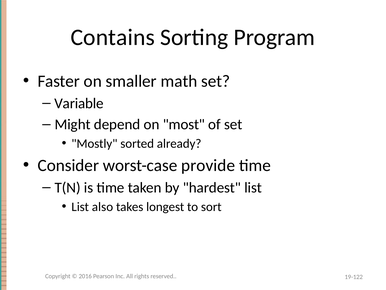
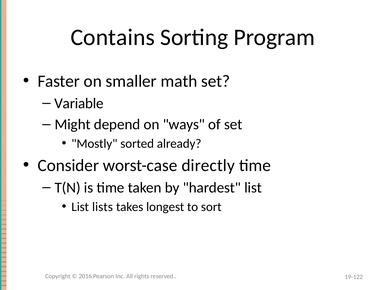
most: most -> ways (184, 124)
provide: provide -> directly (208, 165)
also: also -> lists (102, 206)
